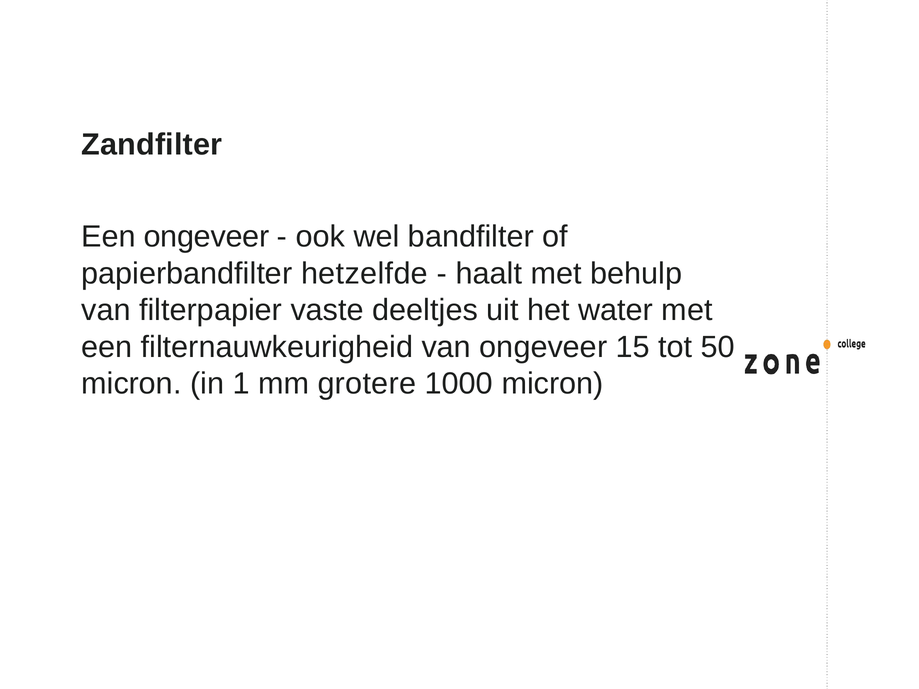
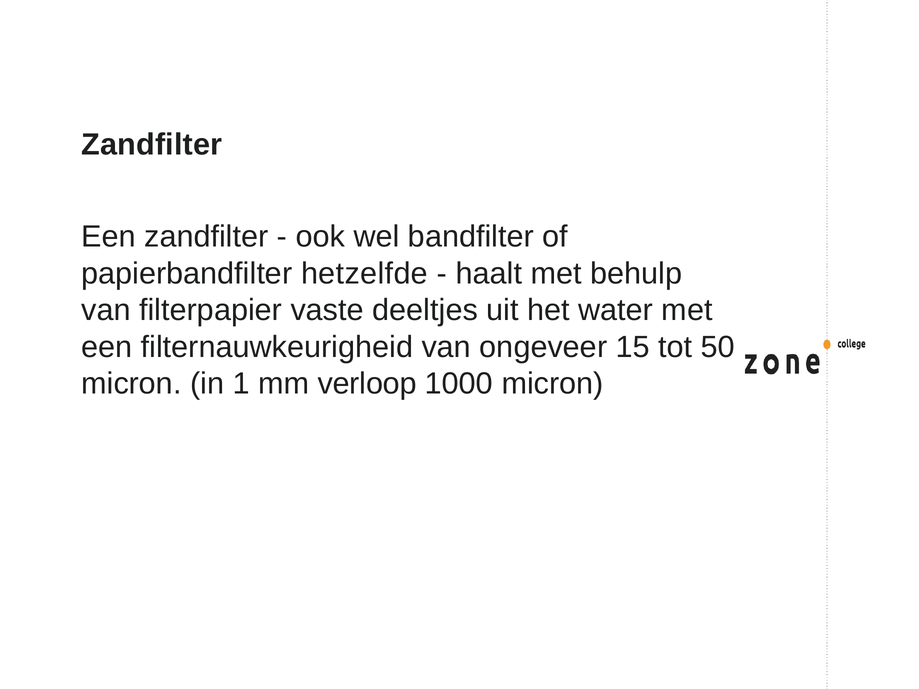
Een ongeveer: ongeveer -> zandfilter (206, 237)
grotere: grotere -> verloop (367, 384)
